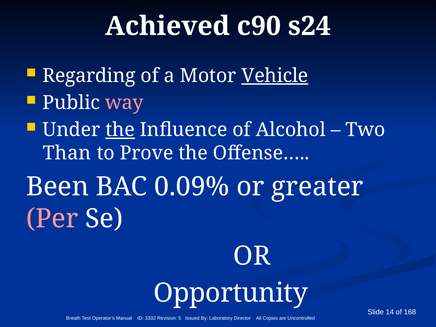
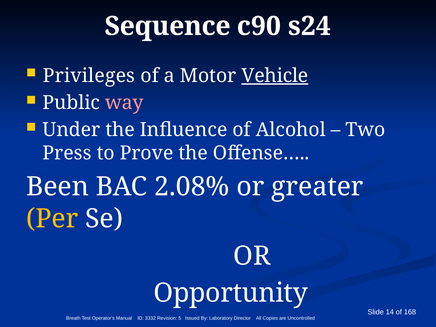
Achieved: Achieved -> Sequence (168, 26)
Regarding: Regarding -> Privileges (89, 76)
the underline: present -> none (120, 130)
Than: Than -> Press (67, 153)
0.09%: 0.09% -> 2.08% (192, 187)
Per colour: pink -> yellow (52, 219)
